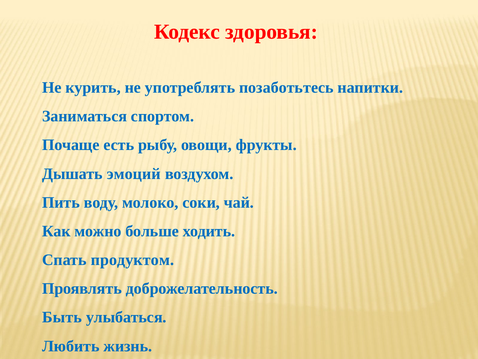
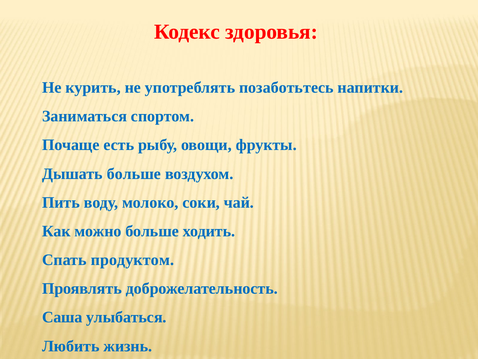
Дышать эмоций: эмоций -> больше (134, 174)
Быть: Быть -> Саша (62, 317)
